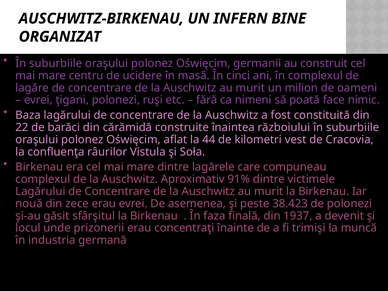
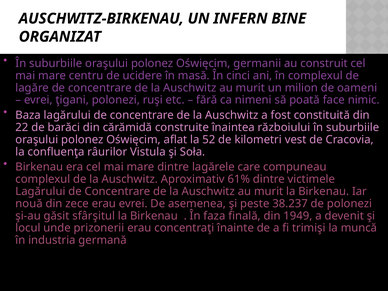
44: 44 -> 52 (209, 140)
91%: 91% -> 61% (239, 179)
38.423: 38.423 -> 38.237 (290, 204)
1937: 1937 -> 1949 (298, 216)
